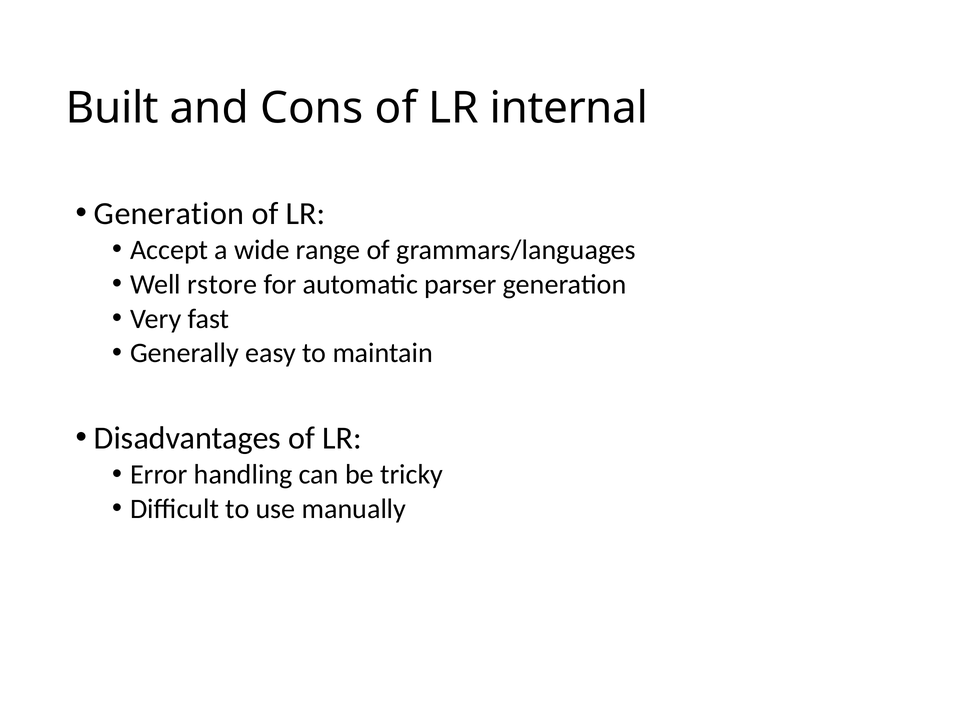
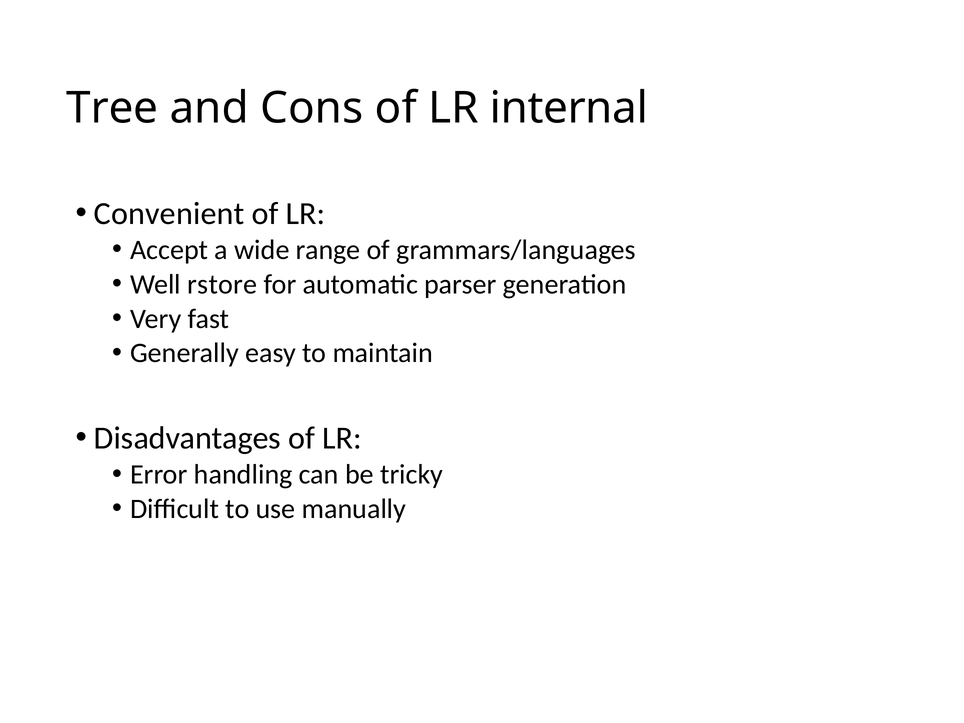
Built: Built -> Tree (112, 108)
Generation: Generation -> Convenient (169, 214)
